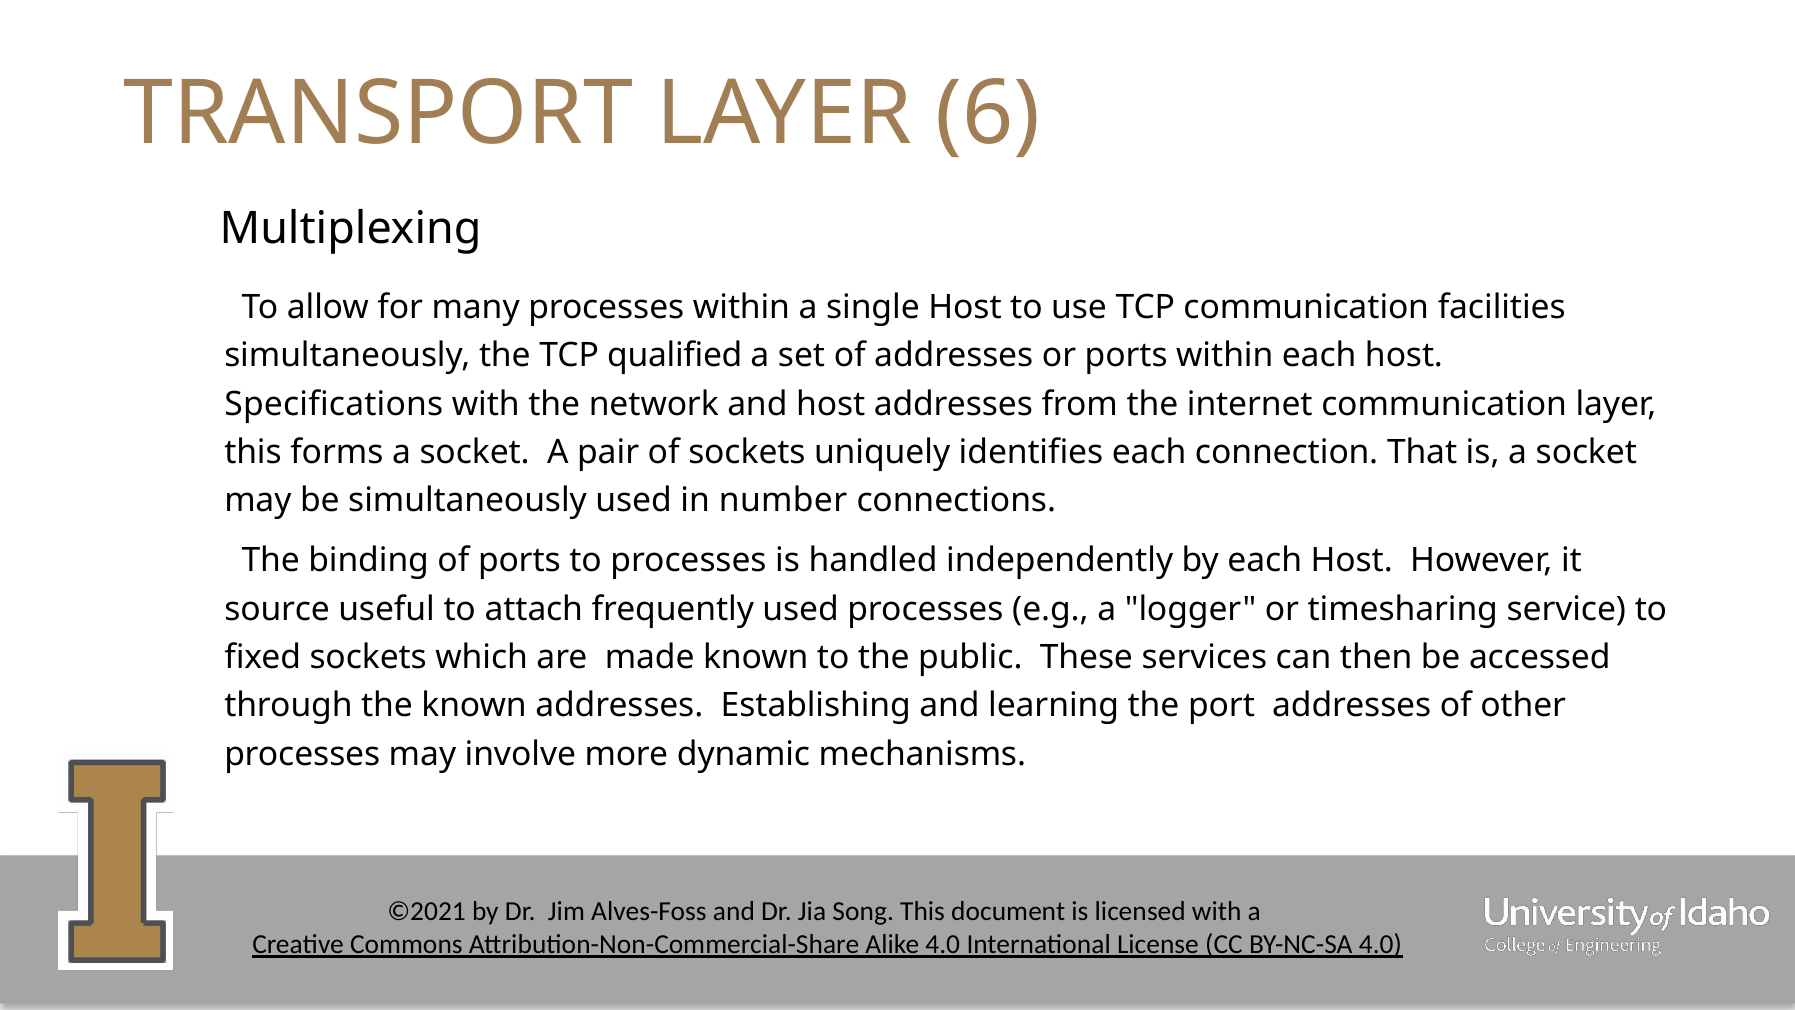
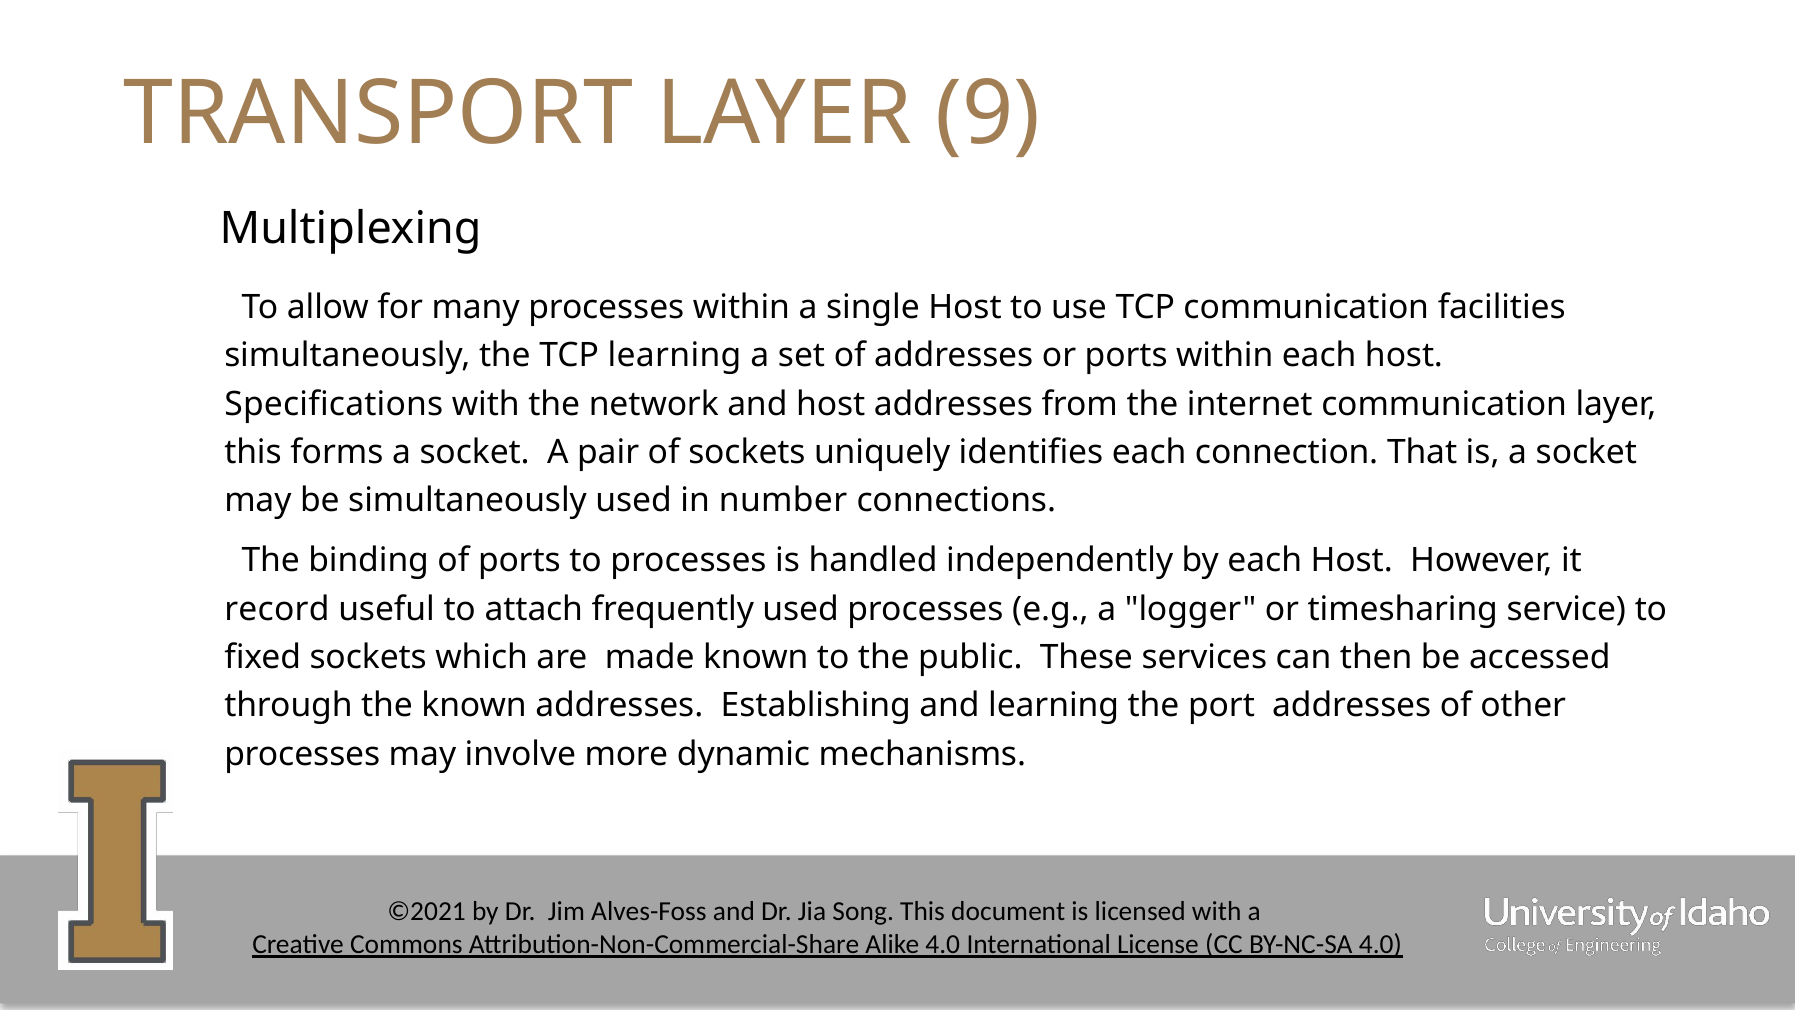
6: 6 -> 9 (988, 114)
TCP qualified: qualified -> learning (674, 356)
source: source -> record (277, 609)
